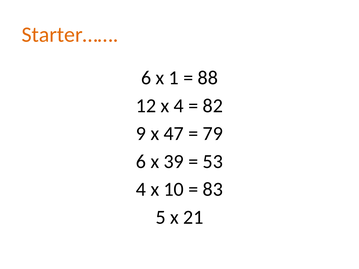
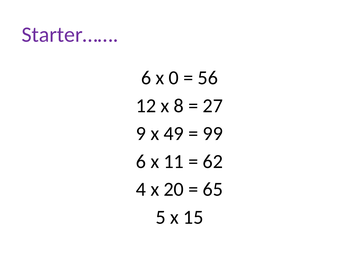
Starter…… colour: orange -> purple (70, 35)
1: 1 -> 0 (174, 78)
88: 88 -> 56 (208, 78)
x 4: 4 -> 8 (179, 106)
82: 82 -> 27 (213, 106)
47: 47 -> 49 (174, 134)
79: 79 -> 99 (213, 134)
39: 39 -> 11 (174, 162)
53: 53 -> 62 (213, 162)
10: 10 -> 20 (174, 190)
83: 83 -> 65 (213, 190)
21: 21 -> 15 (193, 217)
